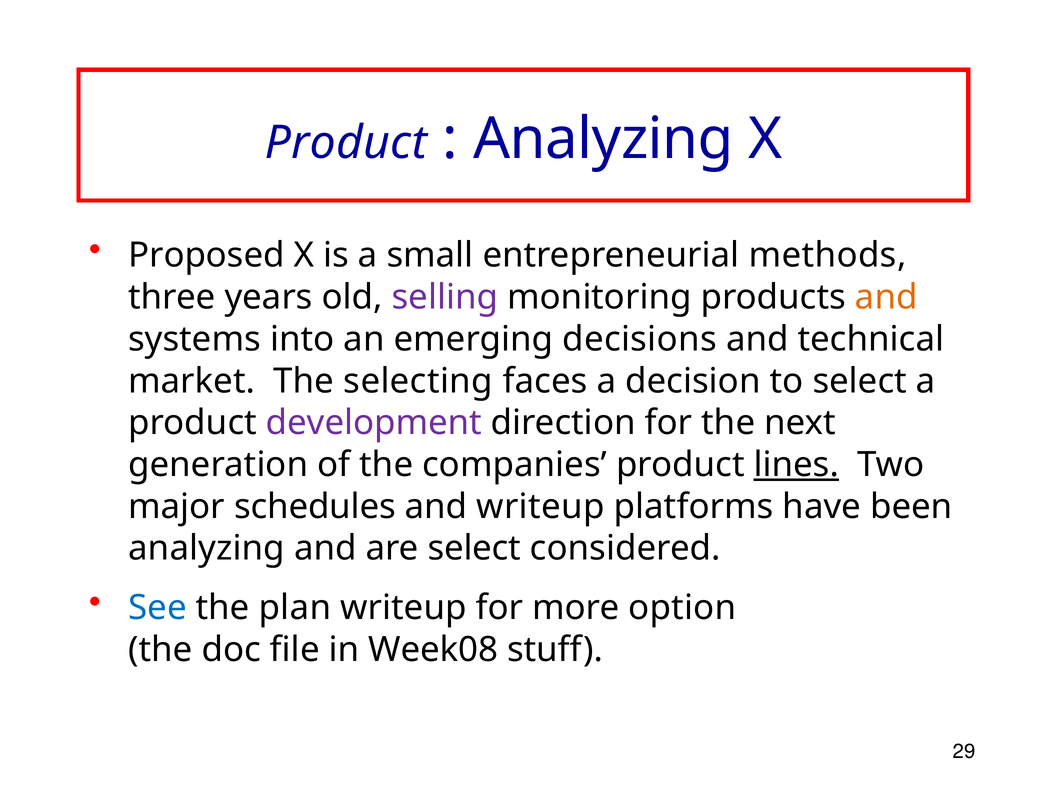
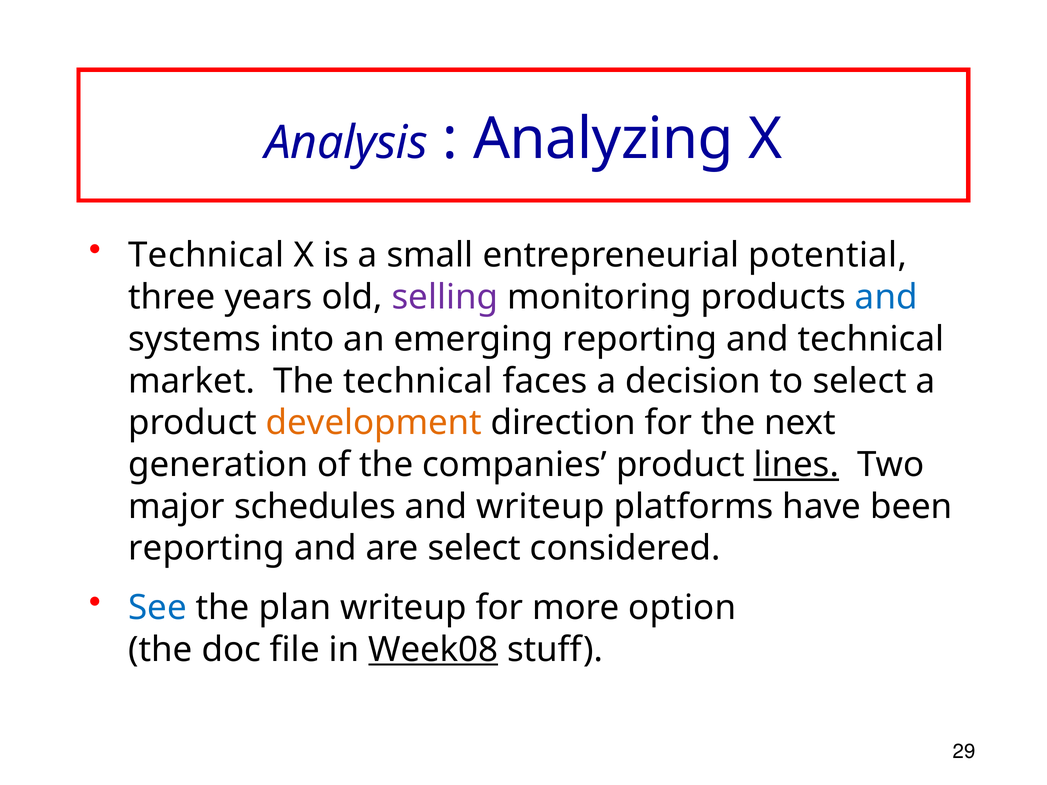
Product: Product -> Analysis (346, 143)
Proposed: Proposed -> Technical (206, 255)
methods: methods -> potential (828, 255)
and colour: orange -> blue (886, 297)
emerging decisions: decisions -> reporting (640, 339)
The selecting: selecting -> technical (418, 381)
development colour: purple -> orange (374, 423)
analyzing: analyzing -> reporting (207, 549)
Week08 underline: none -> present (433, 650)
